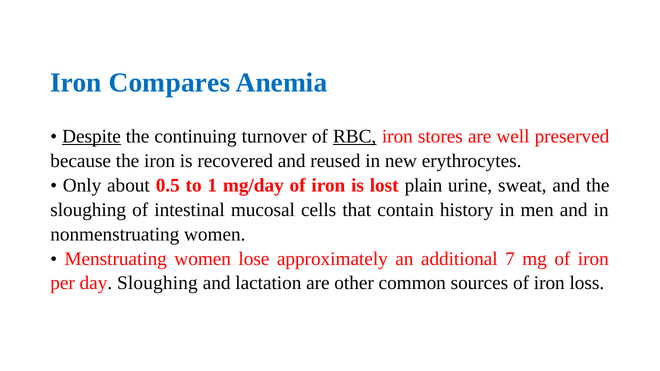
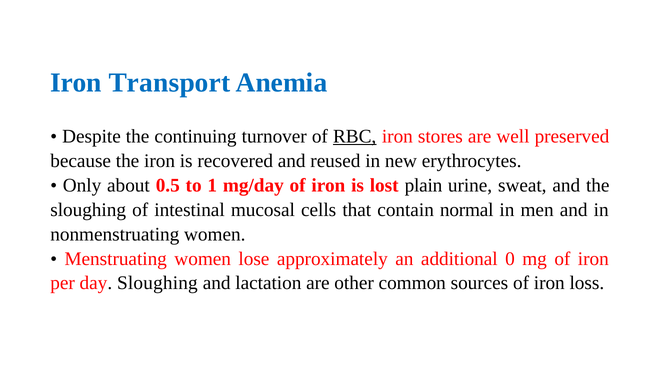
Compares: Compares -> Transport (169, 83)
Despite underline: present -> none (91, 136)
history: history -> normal (467, 210)
7: 7 -> 0 (510, 259)
